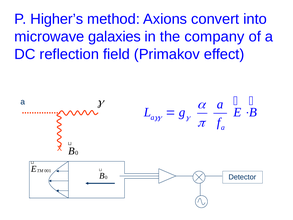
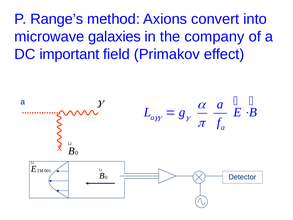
Higher’s: Higher’s -> Range’s (57, 19)
reflection: reflection -> important (69, 54)
